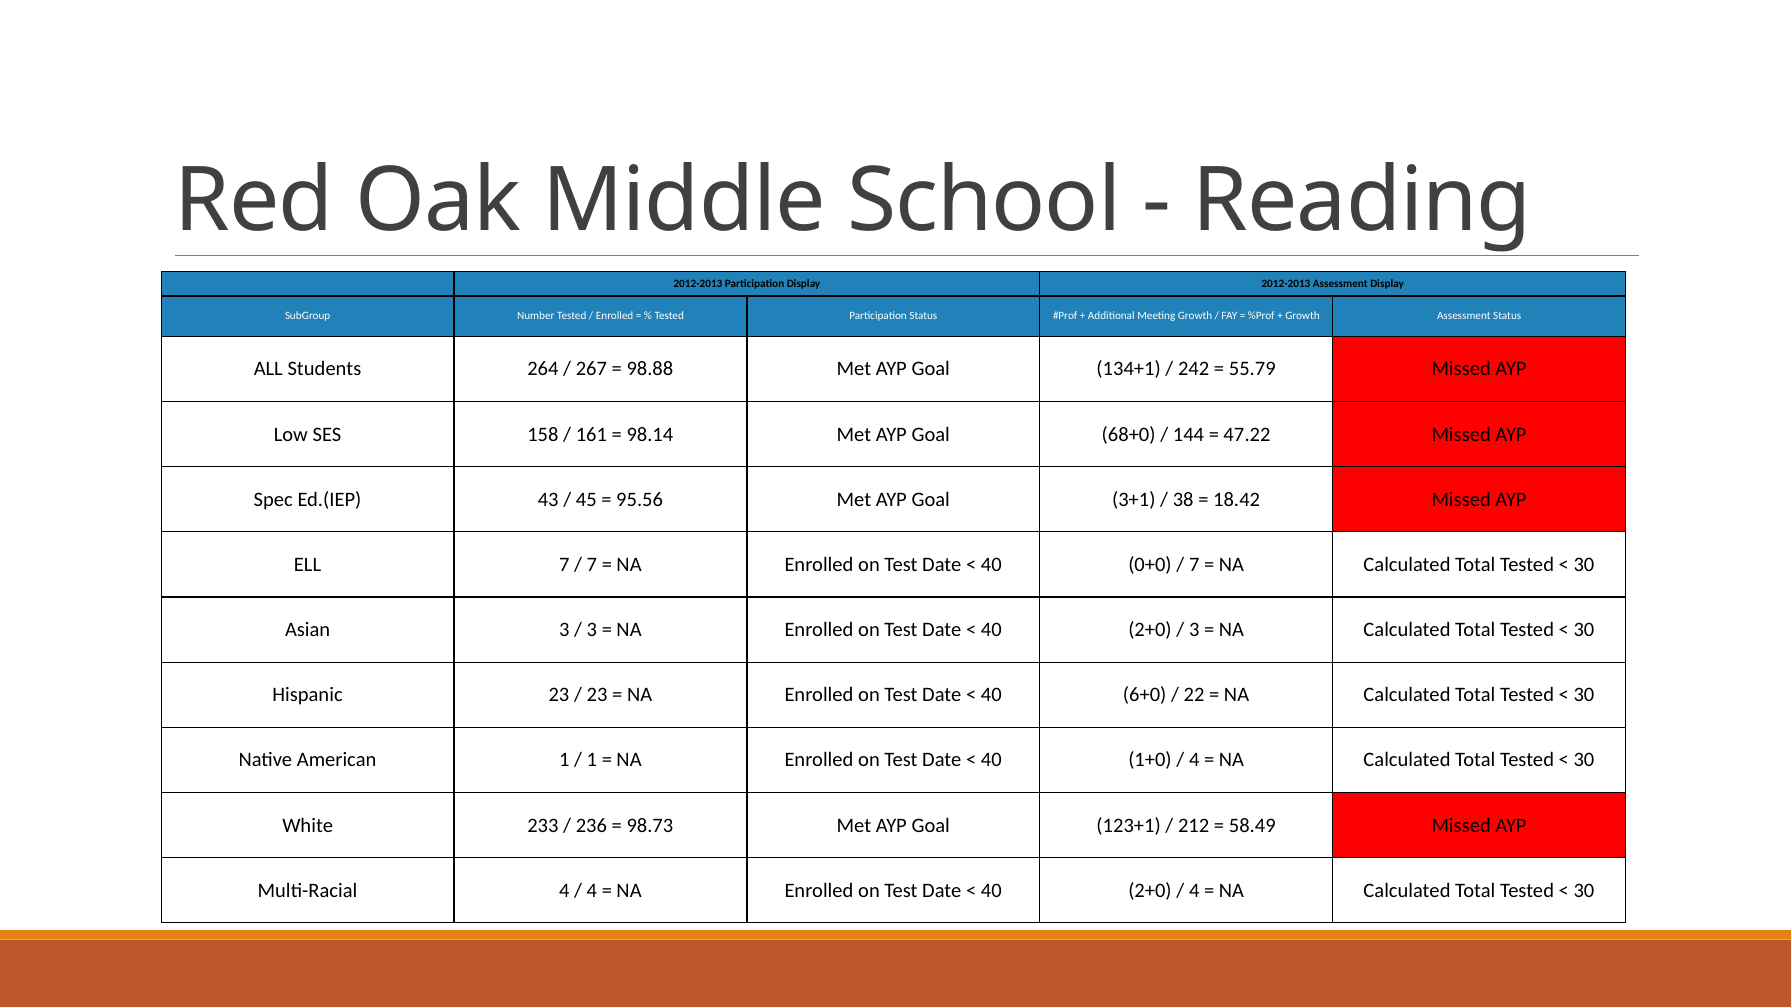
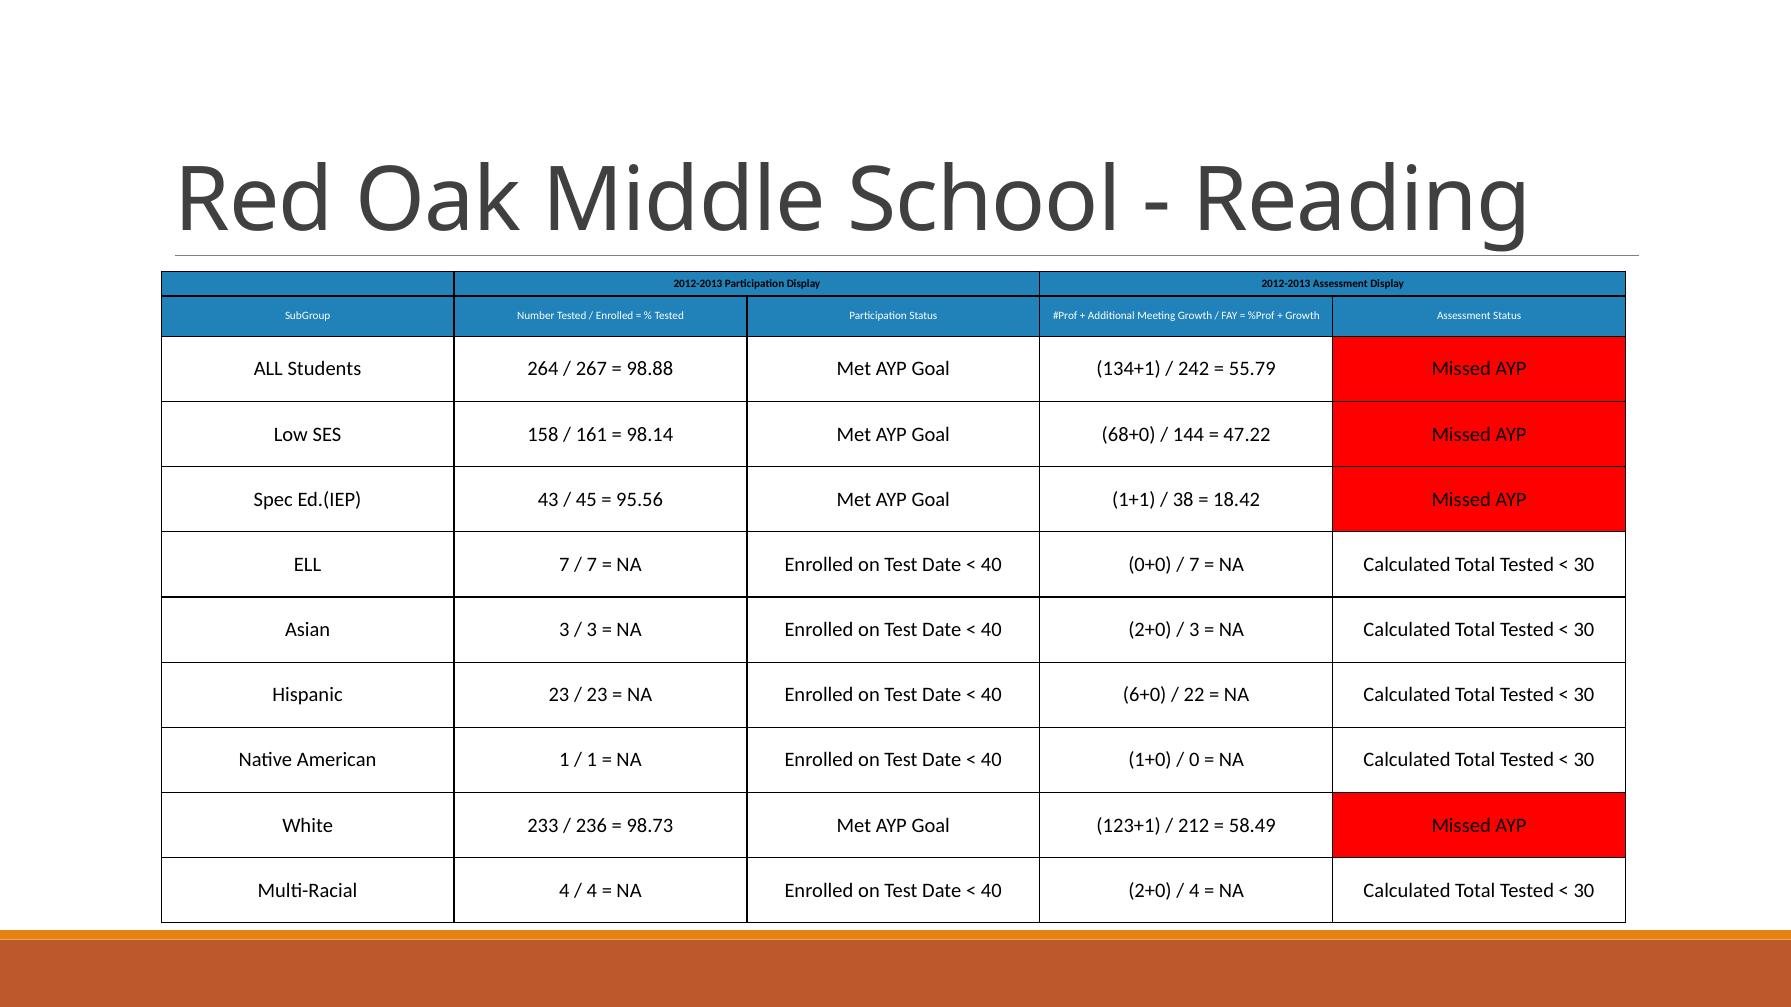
3+1: 3+1 -> 1+1 (1134, 500)
4: 4 -> 0 (1194, 761)
